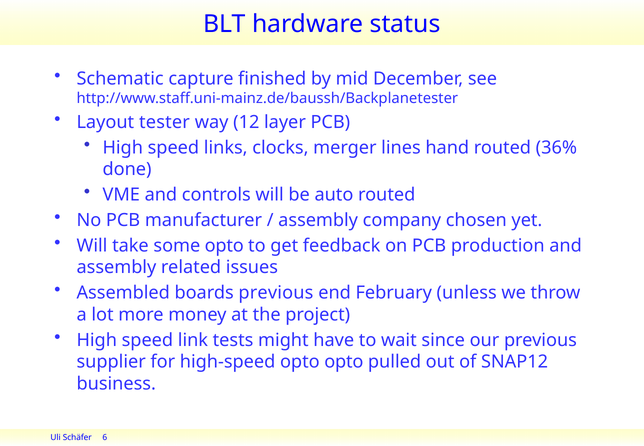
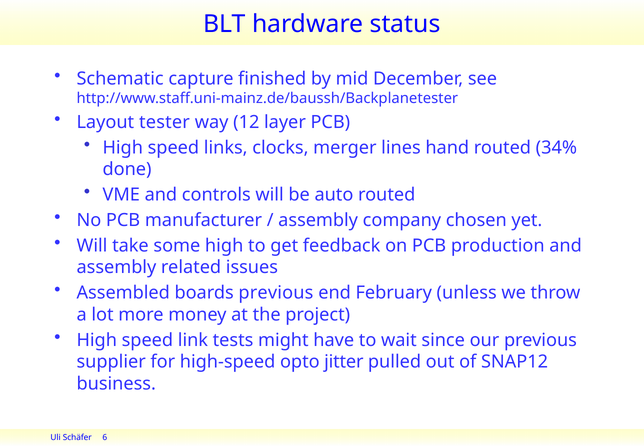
36%: 36% -> 34% (556, 148)
some opto: opto -> high (224, 246)
opto opto: opto -> jitter (344, 362)
